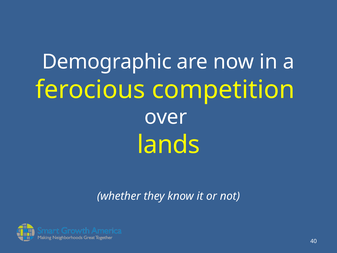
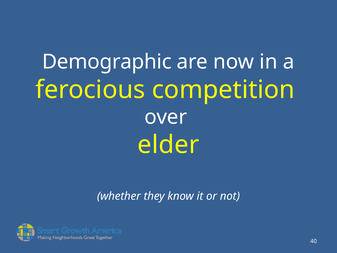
lands: lands -> elder (168, 145)
